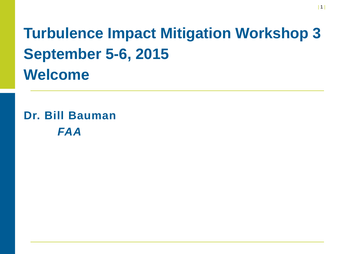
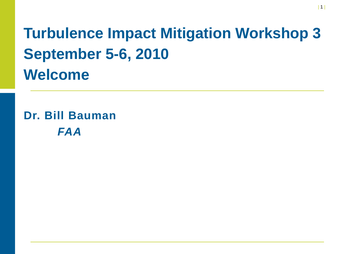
2015: 2015 -> 2010 (152, 54)
